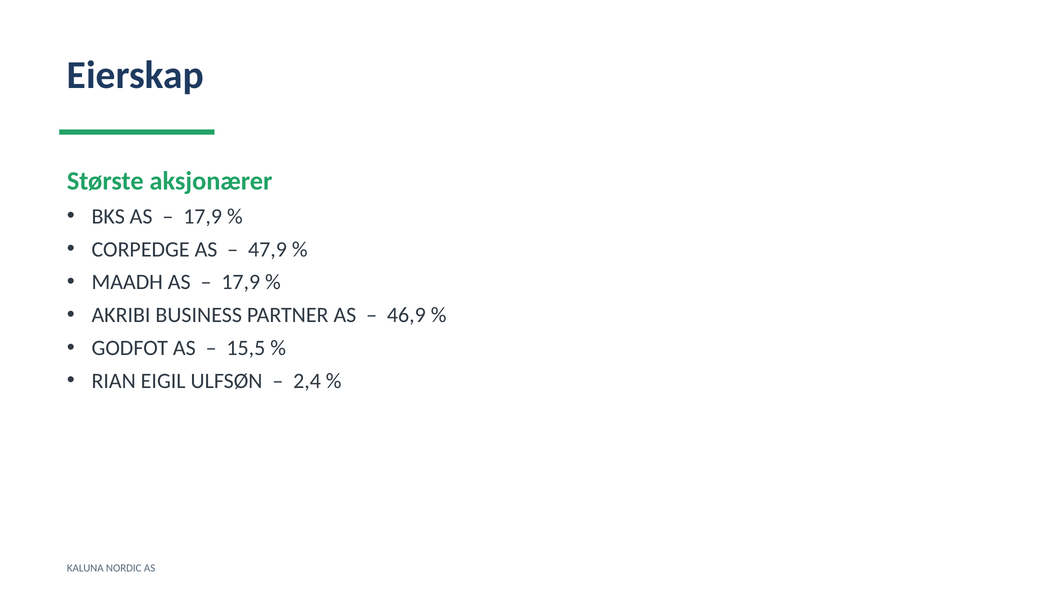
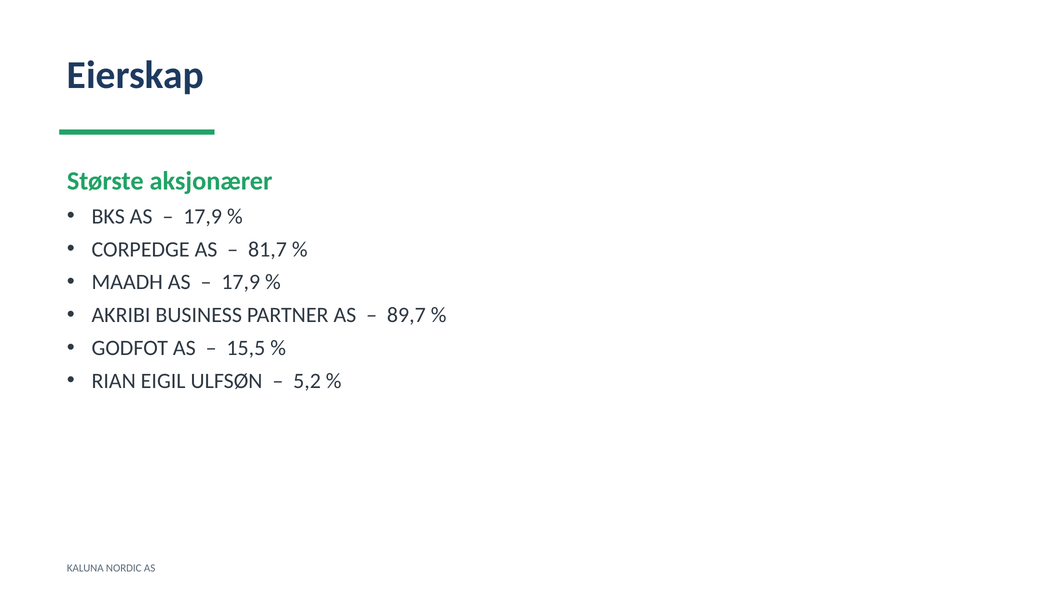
47,9: 47,9 -> 81,7 (268, 249)
46,9: 46,9 -> 89,7 (406, 315)
2,4: 2,4 -> 5,2 (307, 381)
